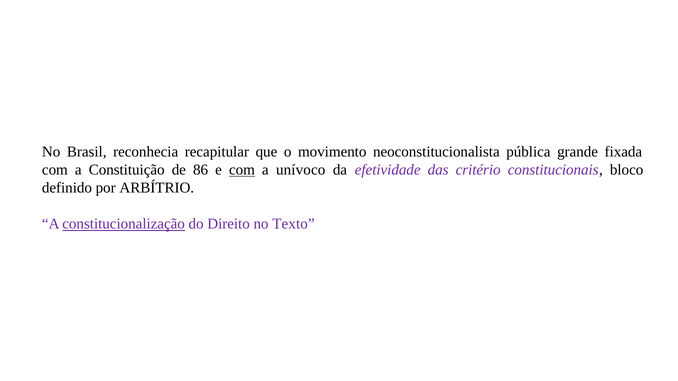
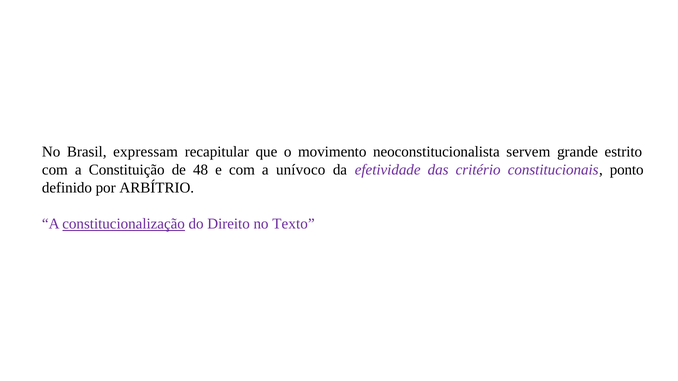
reconhecia: reconhecia -> expressam (146, 152)
pública: pública -> servem (528, 152)
fixada: fixada -> estrito (623, 152)
86: 86 -> 48 (201, 170)
com underline: present -> none (242, 170)
bloco: bloco -> ponto (627, 170)
